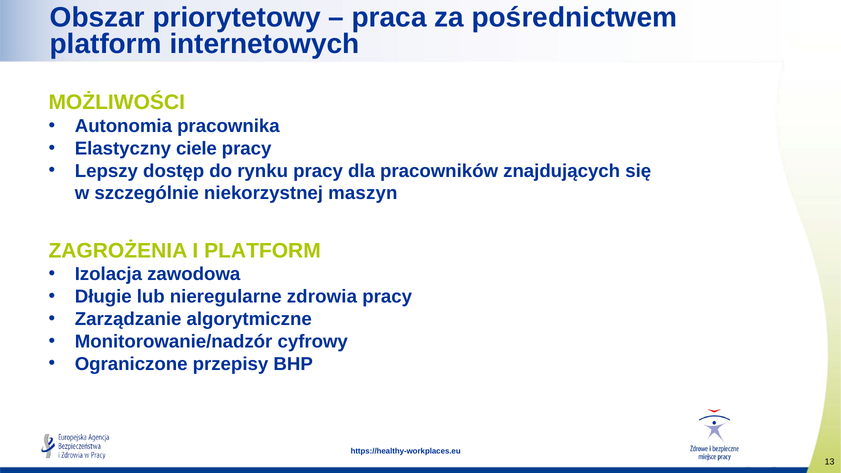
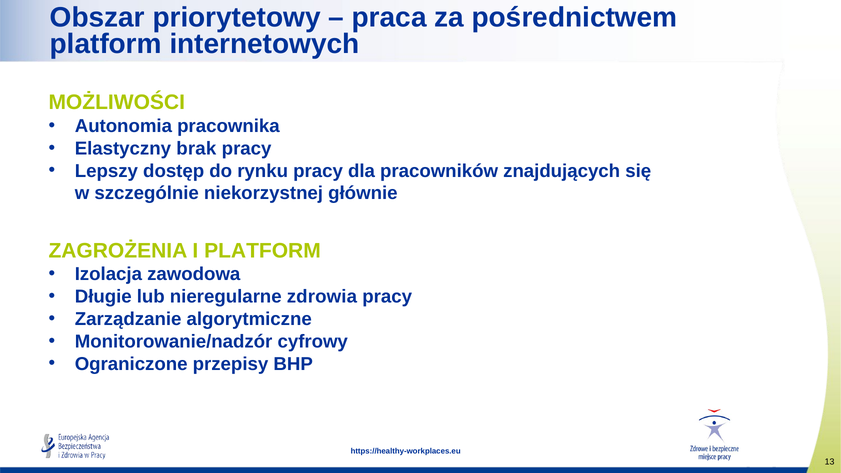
ciele: ciele -> brak (196, 149)
maszyn: maszyn -> głównie (363, 193)
